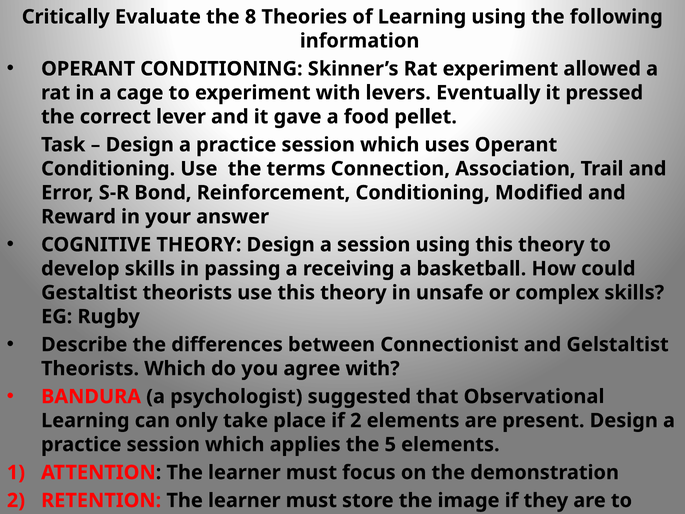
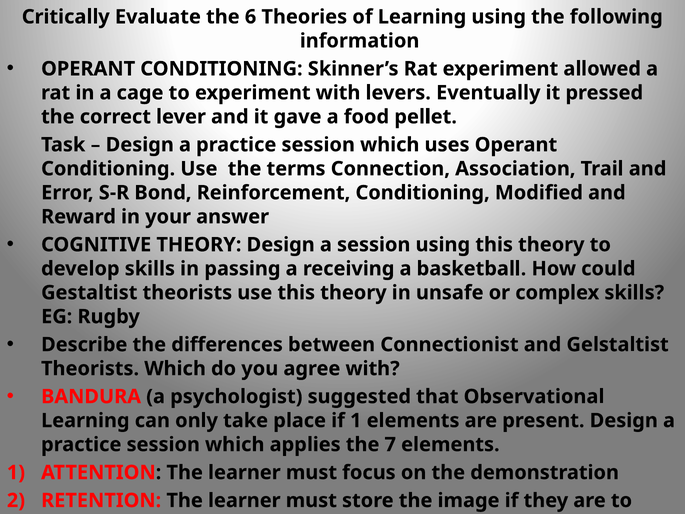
8: 8 -> 6 (251, 17)
if 2: 2 -> 1 (356, 420)
5: 5 -> 7 (390, 444)
